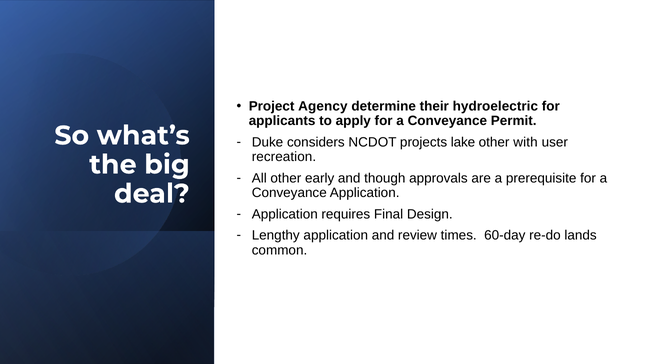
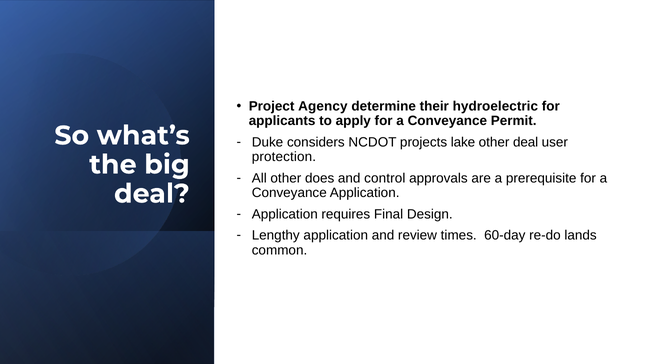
other with: with -> deal (526, 142)
recreation: recreation -> protection (284, 157)
early: early -> does (320, 178)
though: though -> control (385, 178)
